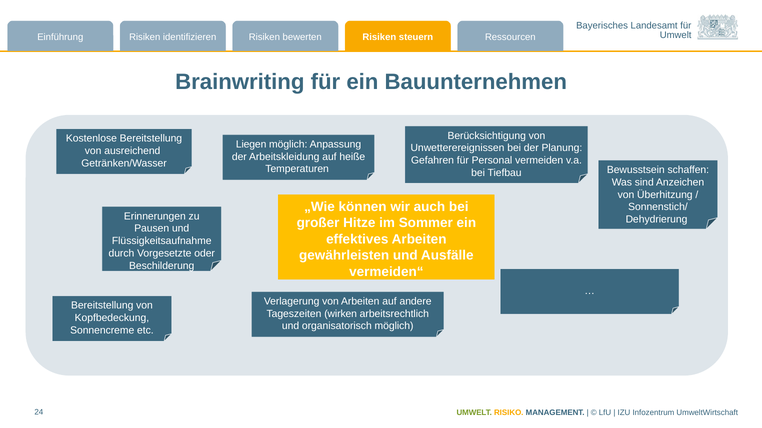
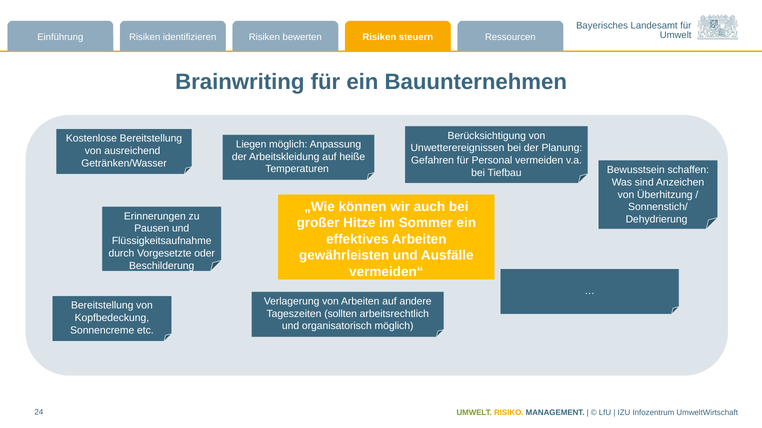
wirken: wirken -> sollten (341, 314)
